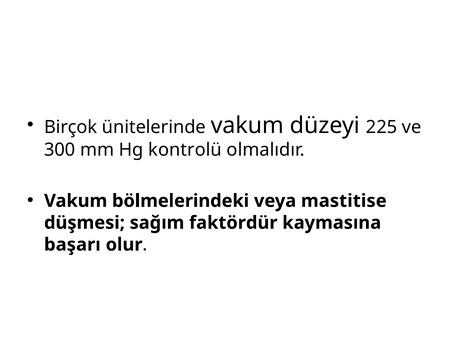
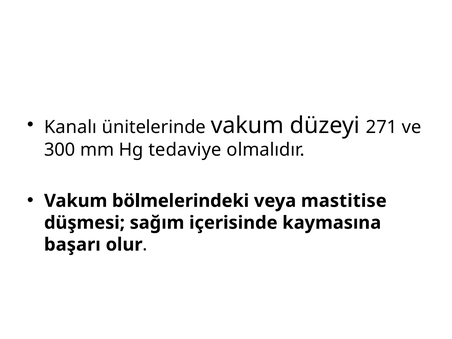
Birçok: Birçok -> Kanalı (71, 127)
225: 225 -> 271 (382, 127)
kontrolü: kontrolü -> tedaviye (185, 150)
faktördür: faktördür -> içerisinde (233, 223)
